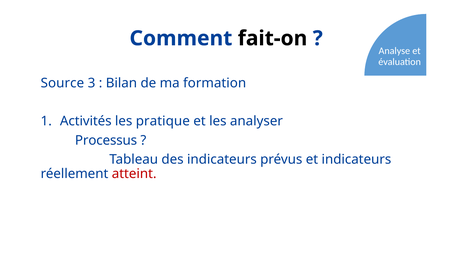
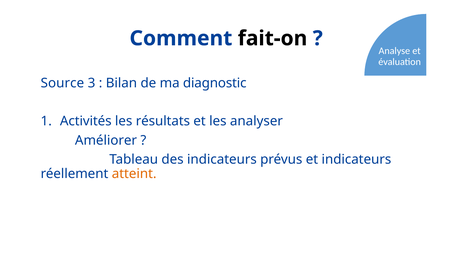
formation: formation -> diagnostic (215, 83)
pratique: pratique -> résultats (163, 121)
Processus: Processus -> Améliorer (106, 141)
atteint colour: red -> orange (134, 174)
